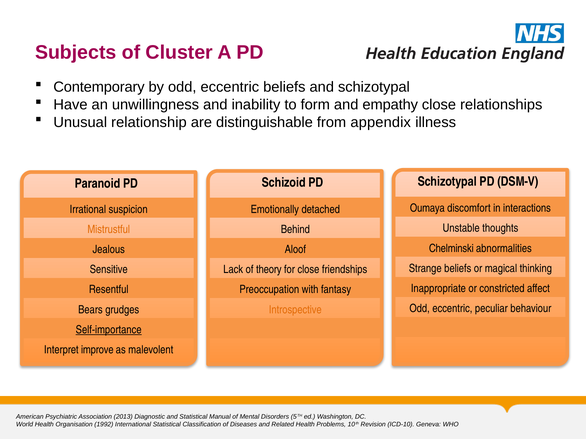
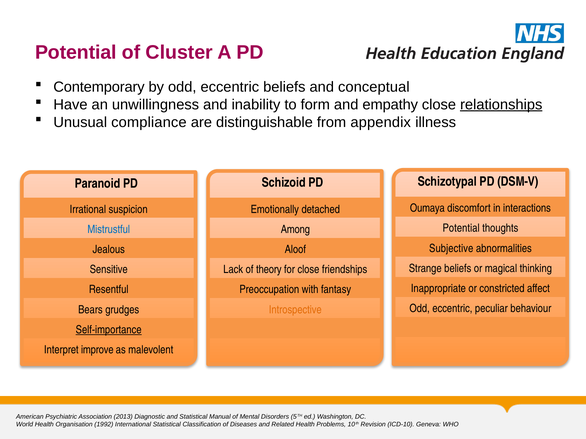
Subjects: Subjects -> Potential (76, 52)
and schizotypal: schizotypal -> conceptual (374, 87)
relationships underline: none -> present (501, 105)
relationship: relationship -> compliance (149, 122)
Unstable: Unstable -> Potential (461, 228)
Mistrustful colour: orange -> blue (109, 230)
Behind: Behind -> Among (295, 230)
Chelminski: Chelminski -> Subjective (451, 249)
